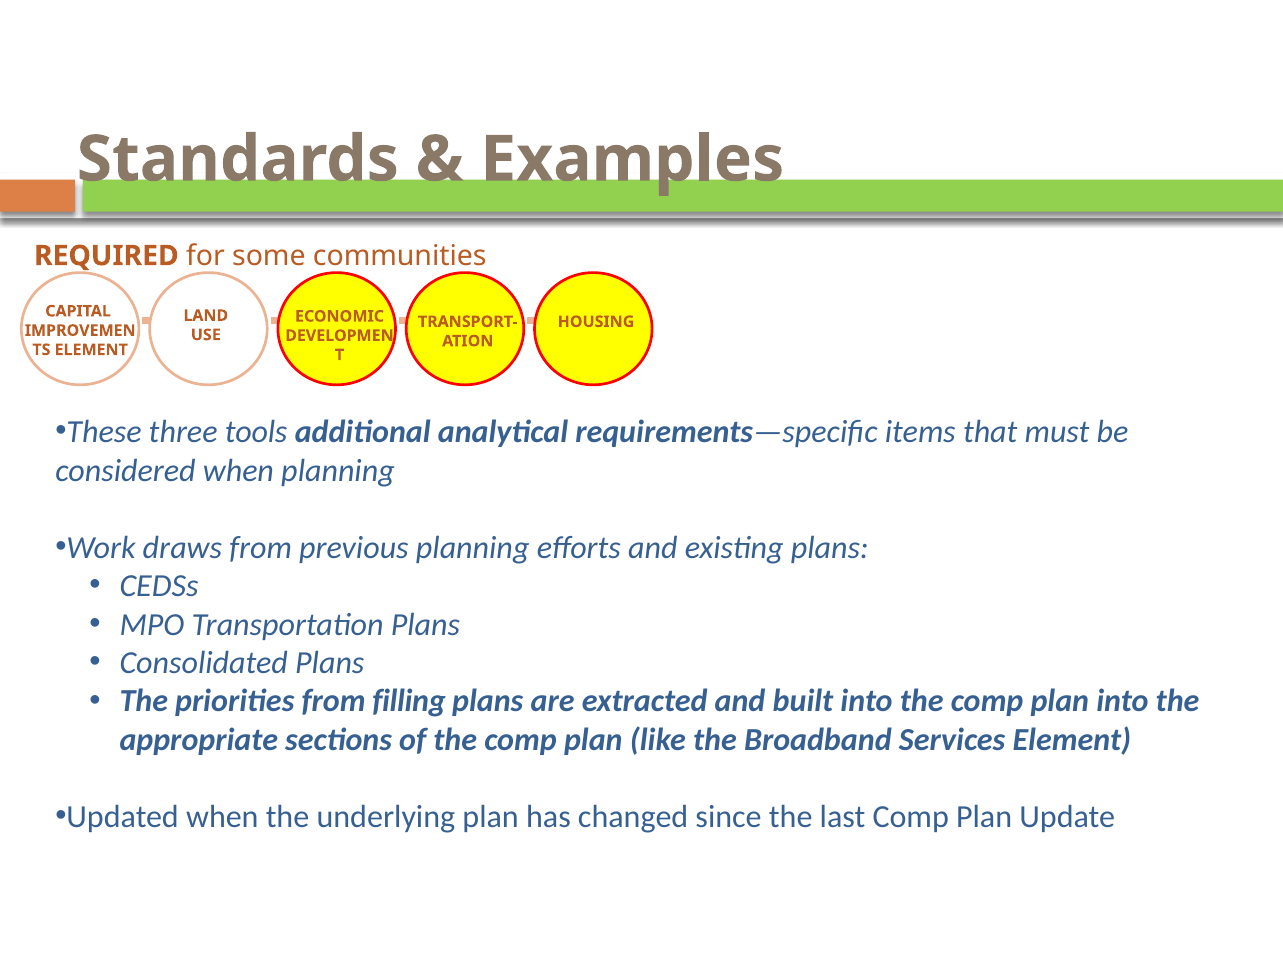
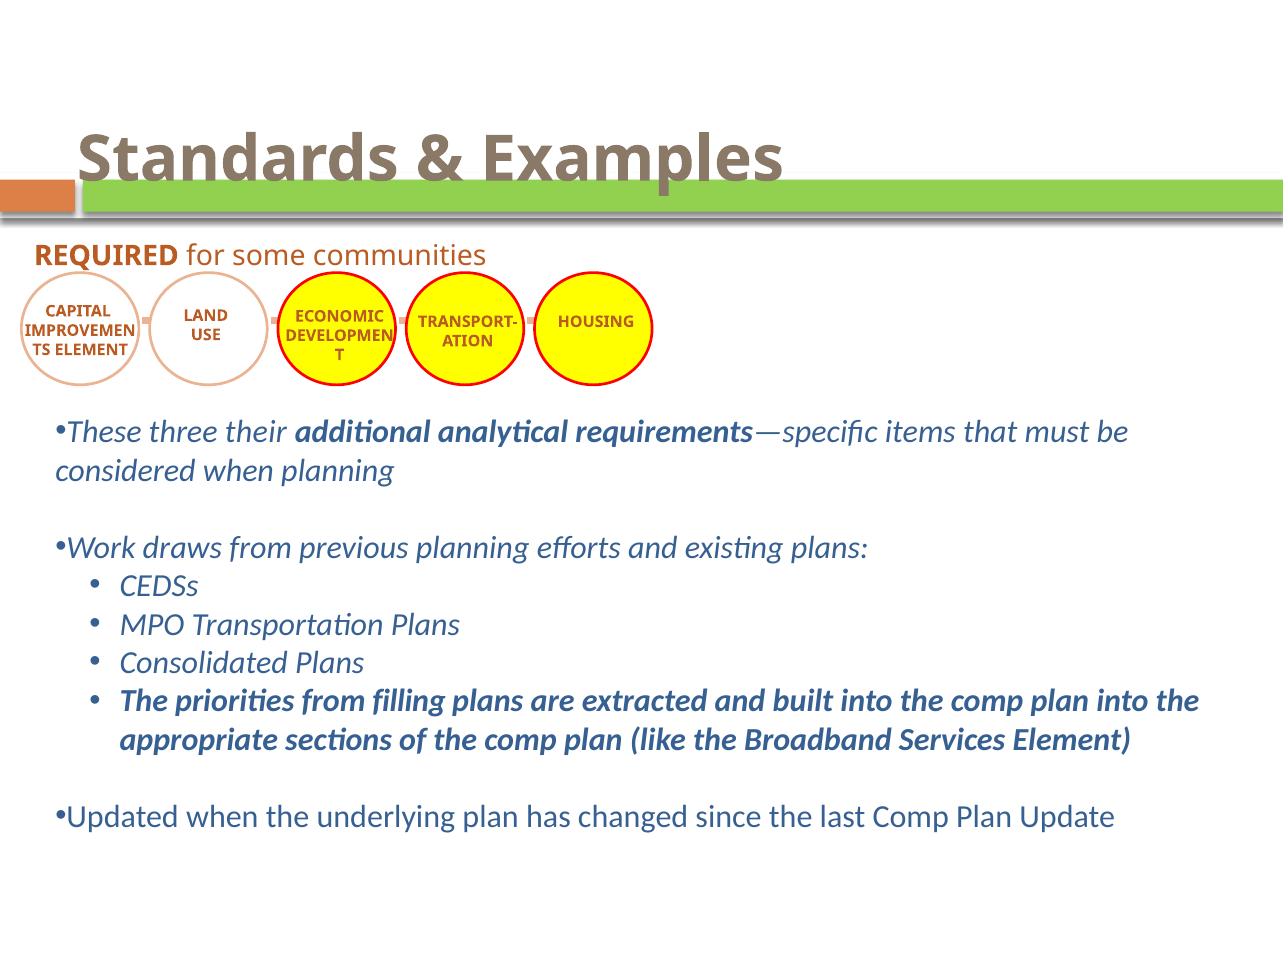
tools: tools -> their (256, 432)
